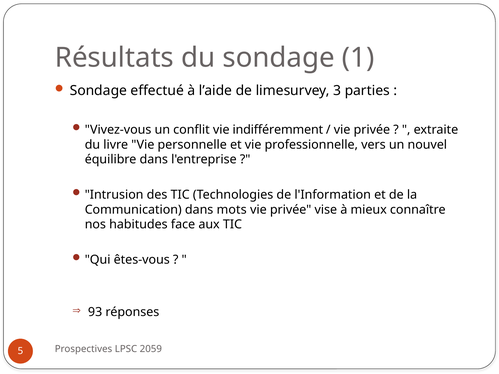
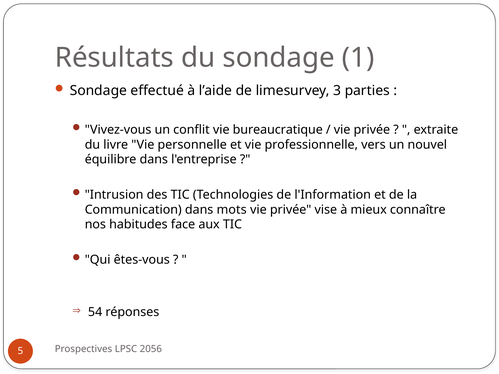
indifféremment: indifféremment -> bureaucratique (278, 130)
93: 93 -> 54 (95, 312)
2059: 2059 -> 2056 (151, 349)
